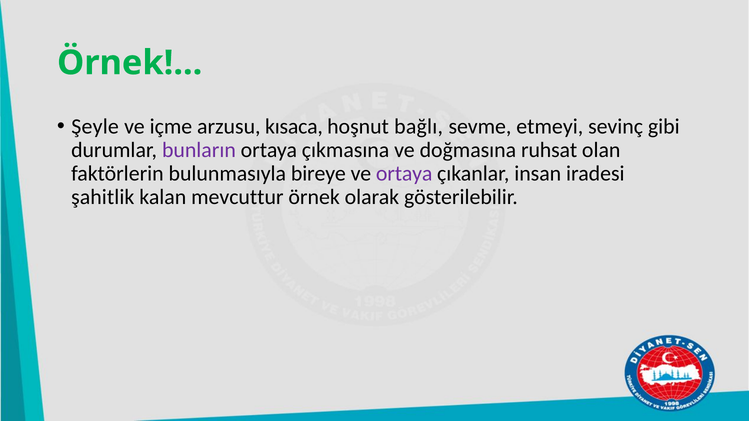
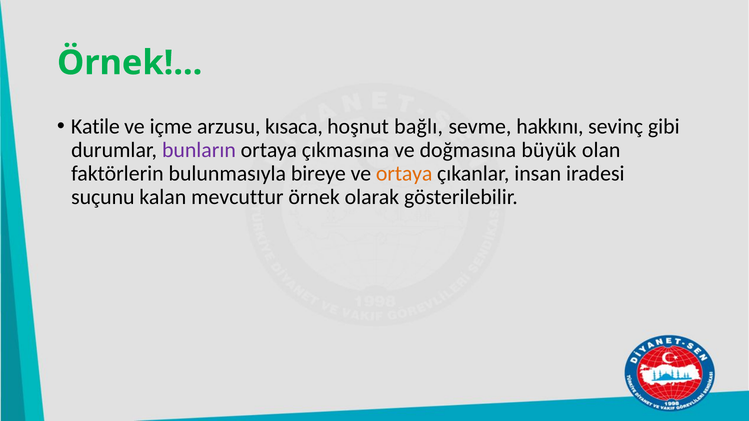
Şeyle: Şeyle -> Katile (95, 127)
etmeyi: etmeyi -> hakkını (550, 127)
ruhsat: ruhsat -> büyük (549, 150)
ortaya colour: purple -> orange (404, 174)
şahitlik: şahitlik -> suçunu (103, 197)
